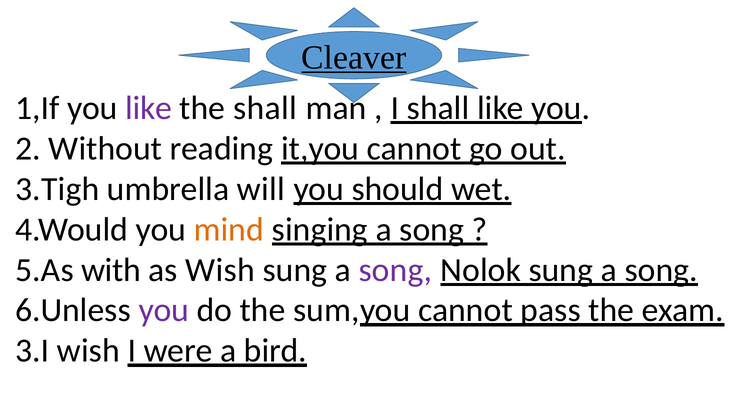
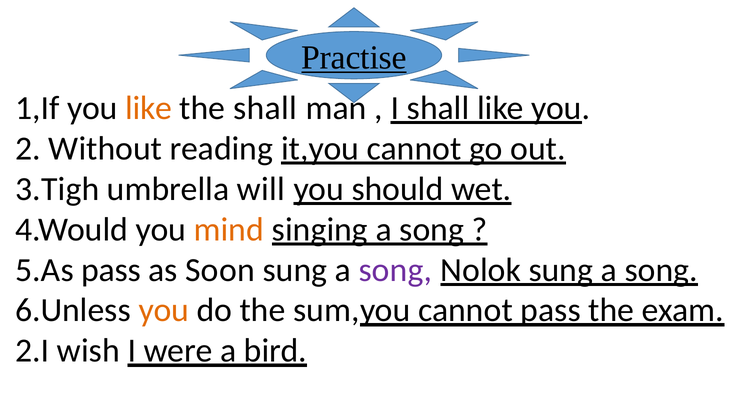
Cleaver: Cleaver -> Practise (354, 58)
like colour: purple -> orange (149, 108)
5.As with: with -> pass (111, 270)
as Wish: Wish -> Soon (220, 270)
you colour: purple -> orange (164, 311)
3.I: 3.I -> 2.I (32, 351)
